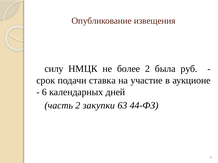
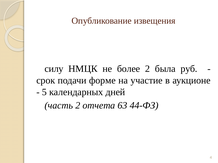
ставка: ставка -> форме (102, 81)
6: 6 -> 5 (44, 92)
закупки: закупки -> отчета (99, 106)
